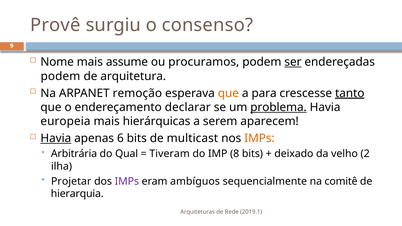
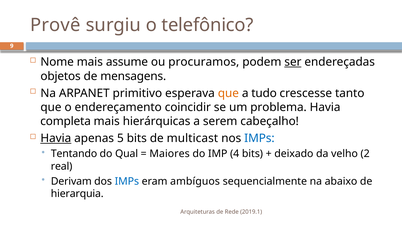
consenso: consenso -> telefônico (208, 25)
podem: podem -> objetos (61, 76)
arquitetura: arquitetura -> mensagens (133, 76)
remoção: remoção -> primitivo (137, 93)
para: para -> tudo (264, 93)
tanto underline: present -> none (350, 93)
declarar: declarar -> coincidir (188, 107)
problema underline: present -> none (279, 107)
europeia: europeia -> completa (66, 121)
aparecem: aparecem -> cabeçalho (270, 121)
6: 6 -> 5 (120, 138)
IMPs colour: orange -> blue (259, 138)
Arbitrária: Arbitrária -> Tentando (74, 154)
Tiveram: Tiveram -> Maiores (170, 154)
8: 8 -> 4 (235, 154)
ilha: ilha -> real (62, 166)
Projetar: Projetar -> Derivam (71, 181)
IMPs colour: purple -> blue (127, 181)
comitê: comitê -> abaixo (341, 181)
